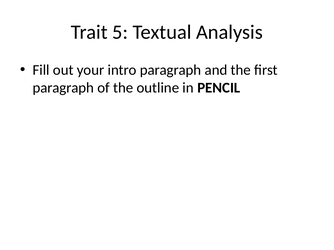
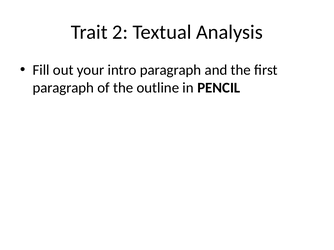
5: 5 -> 2 (120, 32)
